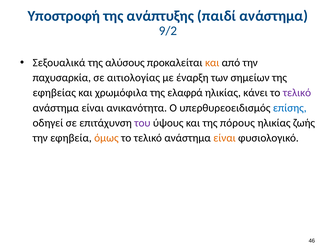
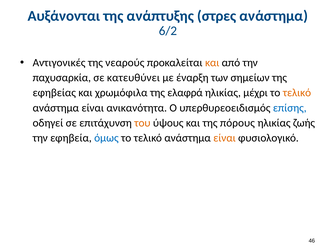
Υποστροφή: Υποστροφή -> Αυξάνονται (64, 16)
παιδί: παιδί -> στρες (217, 16)
9/2: 9/2 -> 6/2 (168, 31)
Σεξουαλικά: Σεξουαλικά -> Αντιγονικές (59, 63)
αλύσους: αλύσους -> νεαρούς (125, 63)
αιτιολογίας: αιτιολογίας -> κατευθύνει (133, 78)
κάνει: κάνει -> μέχρι (256, 93)
τελικό colour: purple -> orange (297, 93)
του colour: purple -> orange (142, 122)
όμως colour: orange -> blue (106, 137)
